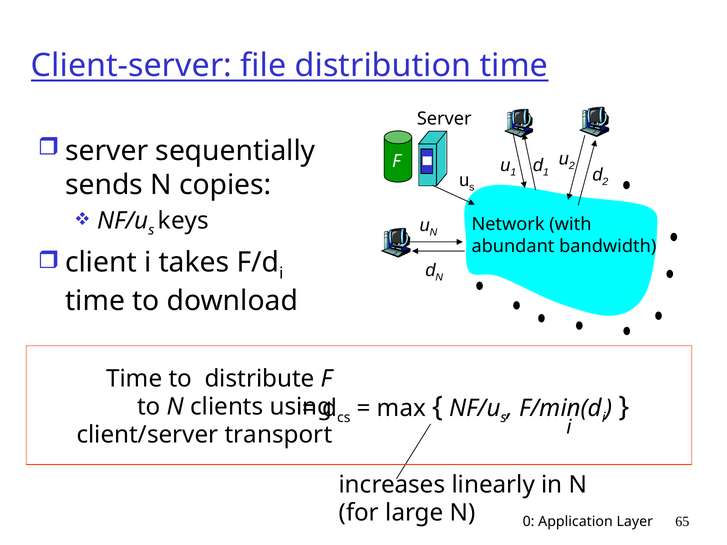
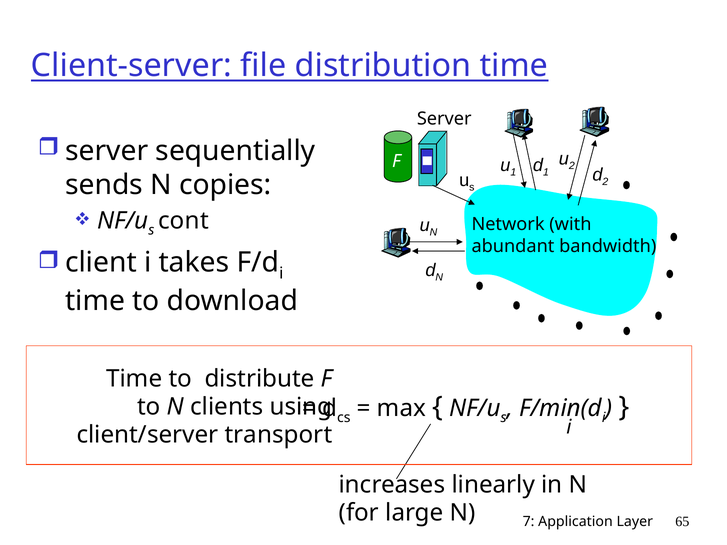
keys: keys -> cont (183, 221)
0: 0 -> 7 (529, 522)
